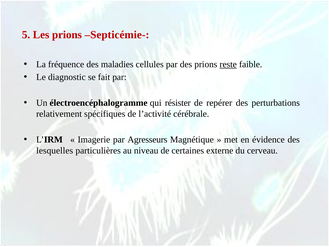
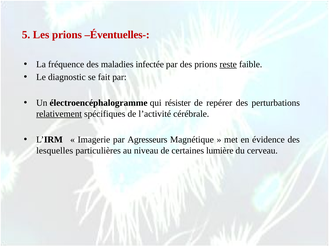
Septicémie-: Septicémie- -> Éventuelles- (117, 35)
cellules: cellules -> infectée (150, 64)
relativement underline: none -> present (59, 114)
externe: externe -> lumière (220, 150)
